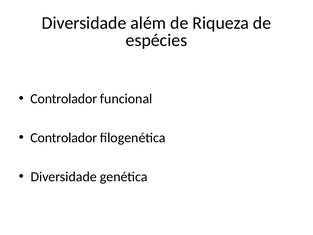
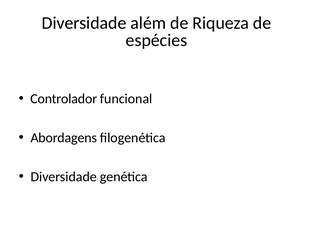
Controlador: Controlador -> Abordagens (64, 138)
